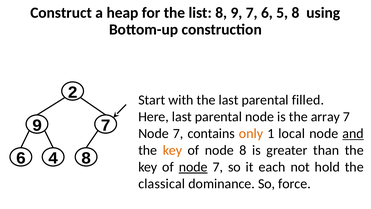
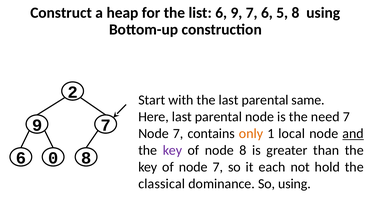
list 8: 8 -> 6 (221, 13)
filled: filled -> same (308, 100)
array: array -> need (325, 117)
key colour: orange -> purple (172, 150)
4: 4 -> 0 (53, 158)
node underline: present -> none (193, 167)
So force: force -> using (294, 183)
